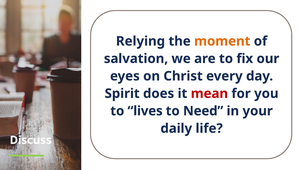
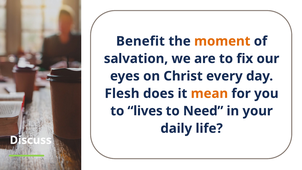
Relying: Relying -> Benefit (140, 41)
Spirit: Spirit -> Flesh (122, 93)
mean colour: red -> orange (209, 93)
